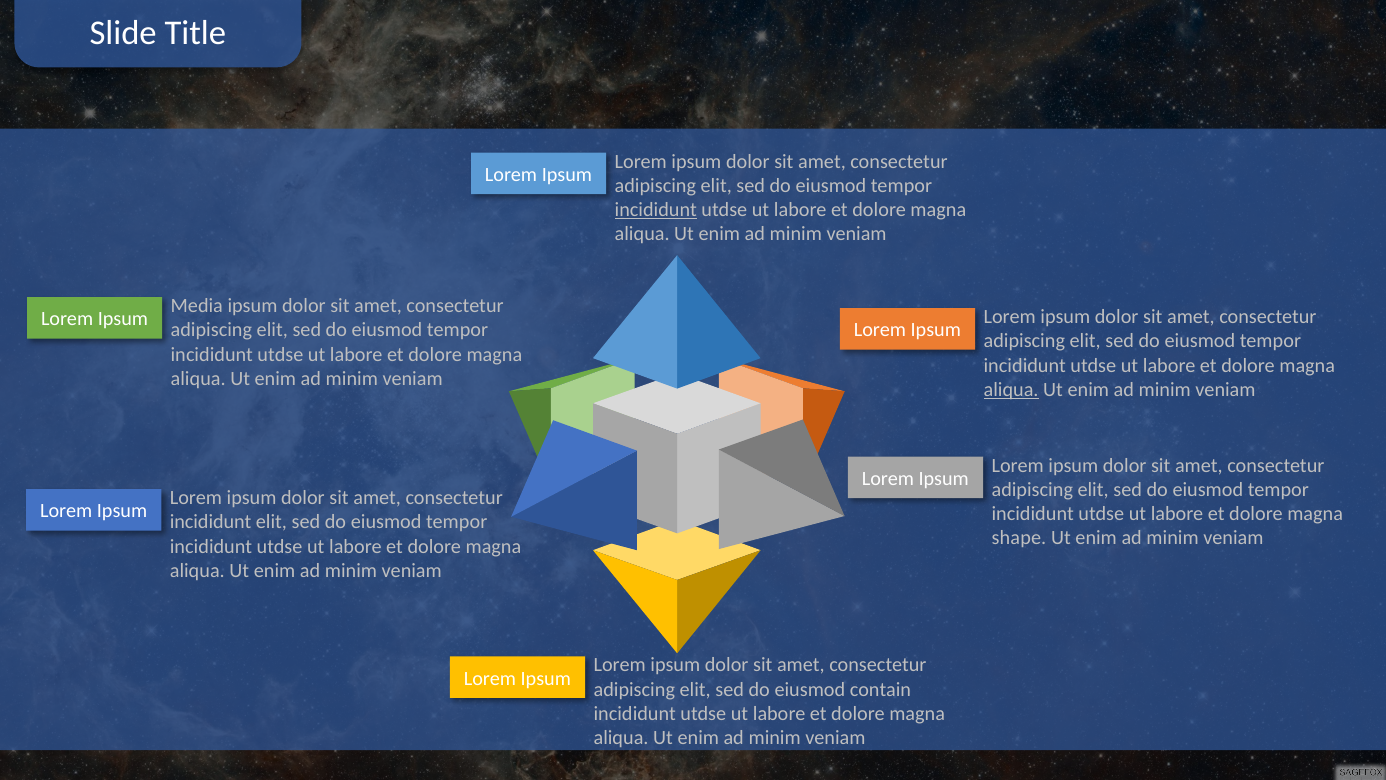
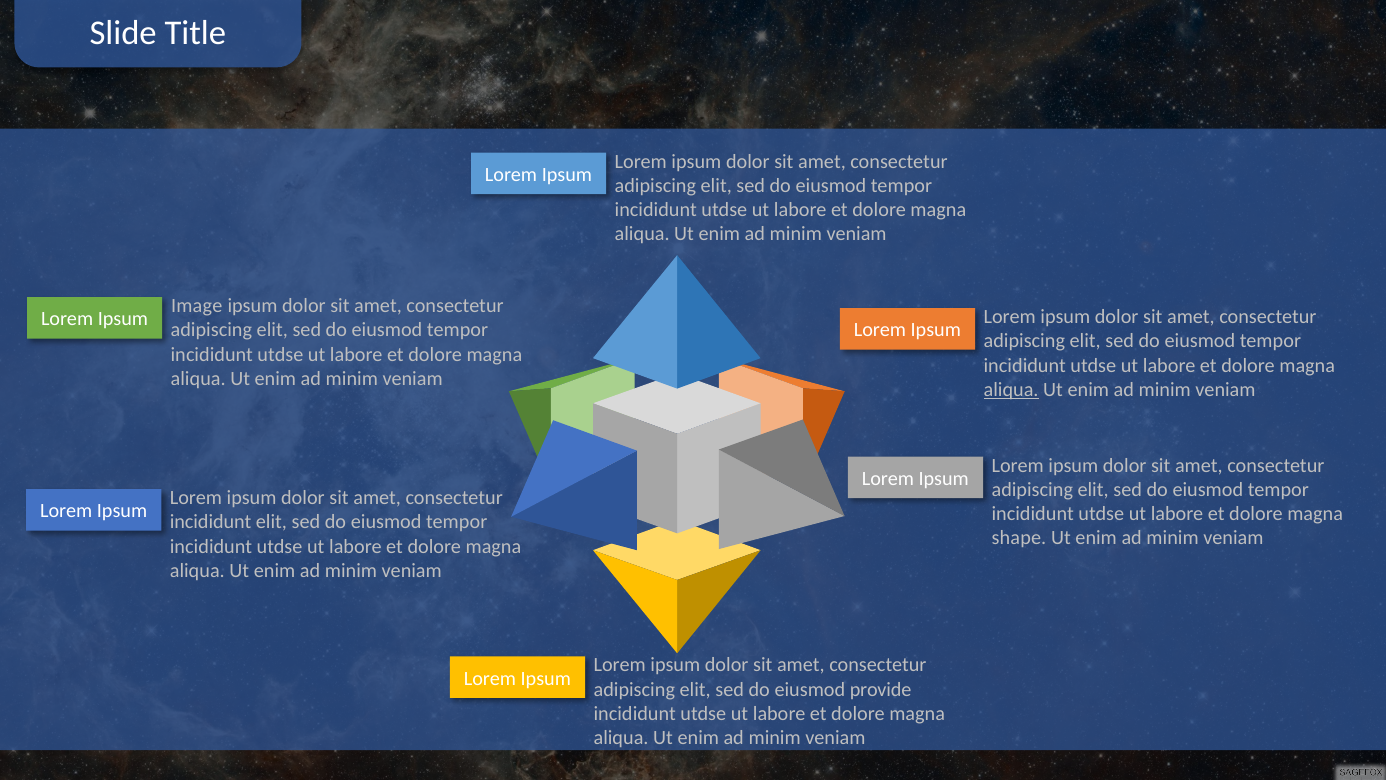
incididunt underline: present -> none (656, 210)
Media: Media -> Image (197, 306)
contain: contain -> provide (881, 689)
